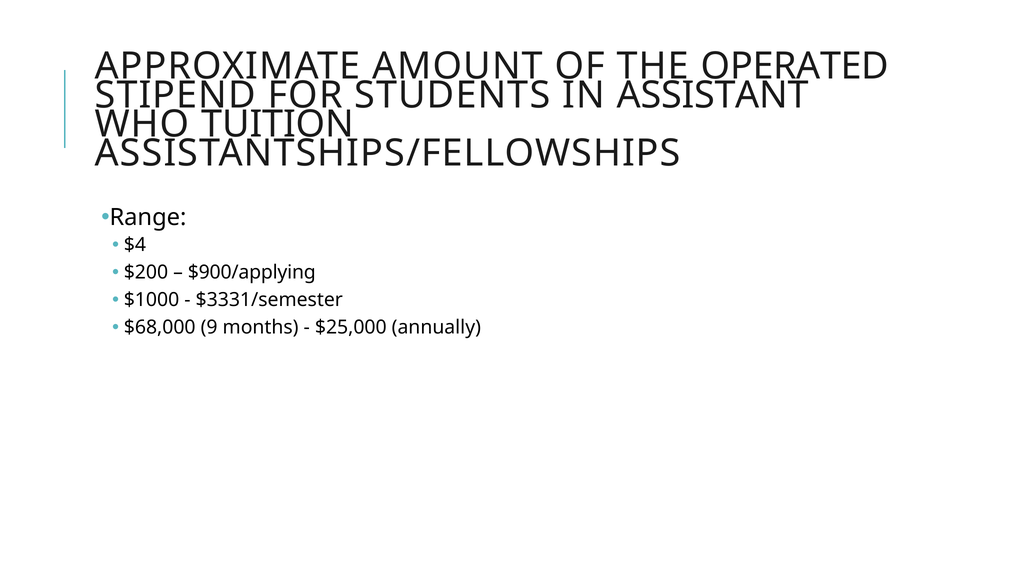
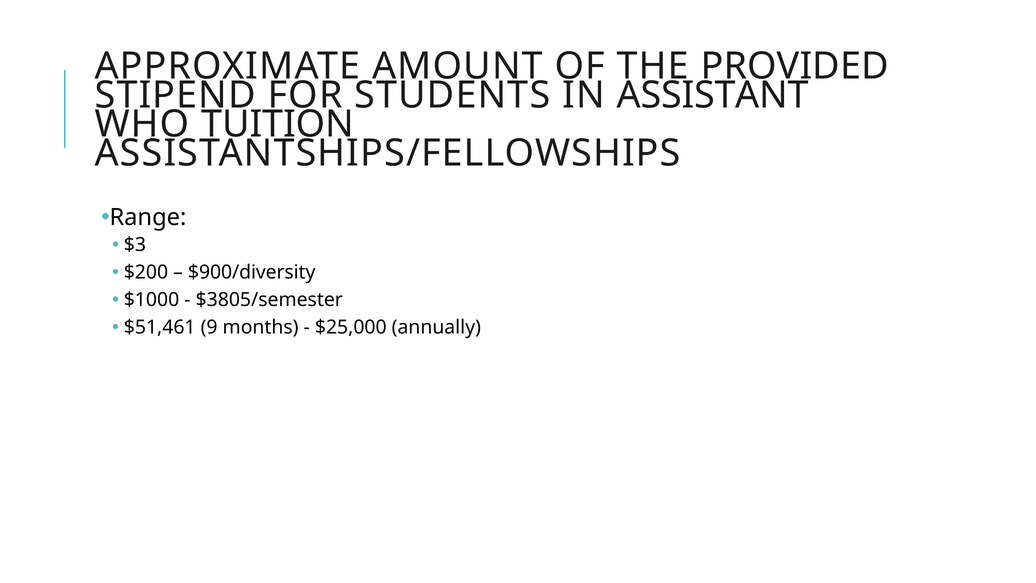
OPERATED: OPERATED -> PROVIDED (795, 66)
$4: $4 -> $3 (135, 245)
$900/applying: $900/applying -> $900/diversity (252, 272)
$3331/semester: $3331/semester -> $3805/semester (269, 300)
$68,000: $68,000 -> $51,461 (160, 327)
